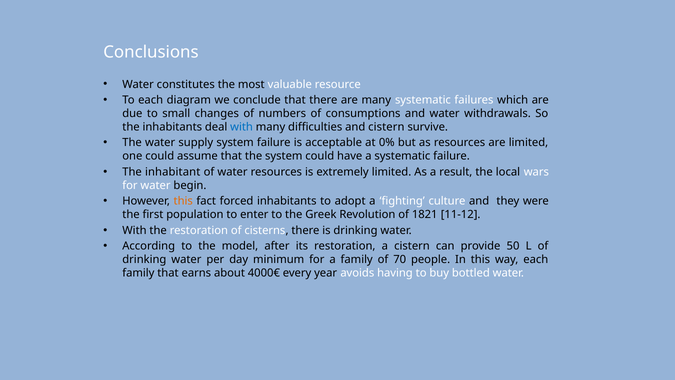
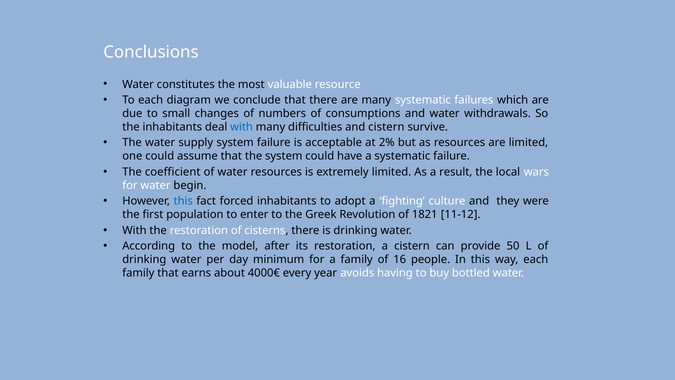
0%: 0% -> 2% (387, 143)
inhabitant: inhabitant -> coefficient (173, 172)
this colour: orange -> blue (183, 201)
70: 70 -> 16 (400, 259)
